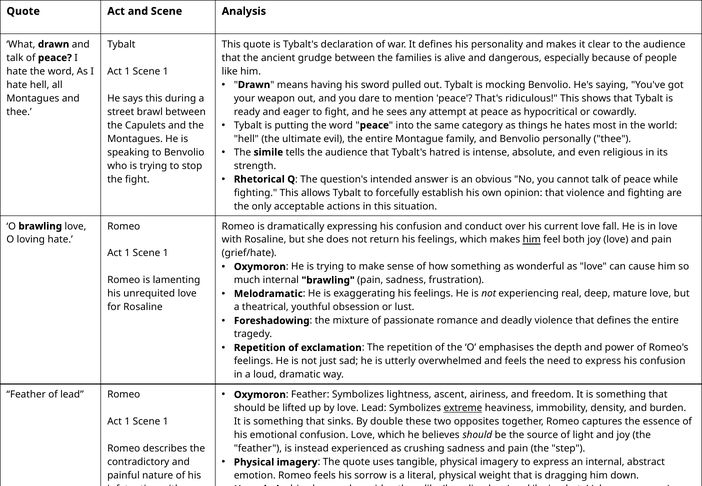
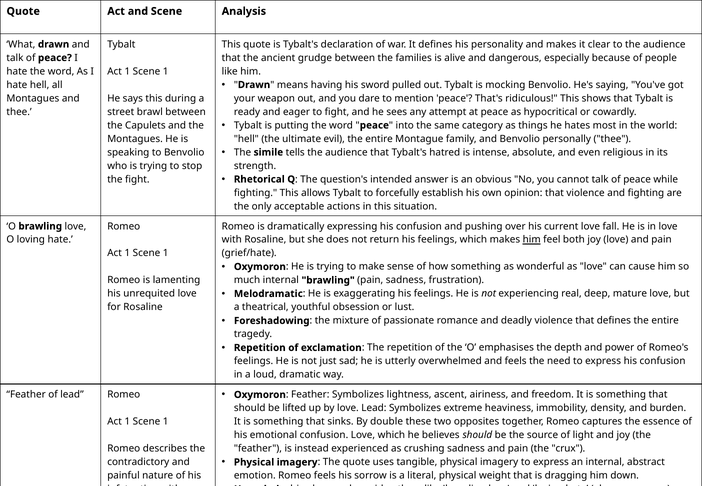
conduct: conduct -> pushing (484, 226)
extreme underline: present -> none (463, 408)
step: step -> crux (568, 449)
